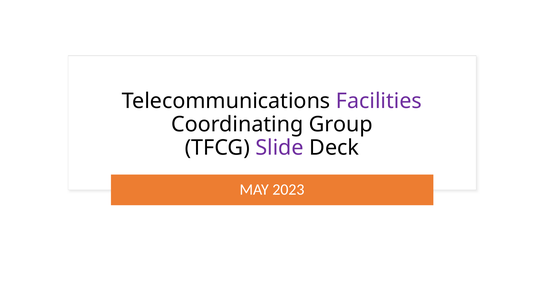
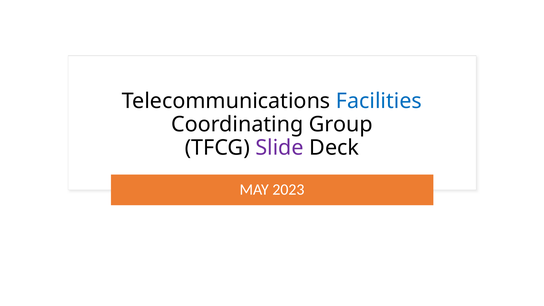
Facilities colour: purple -> blue (379, 101)
